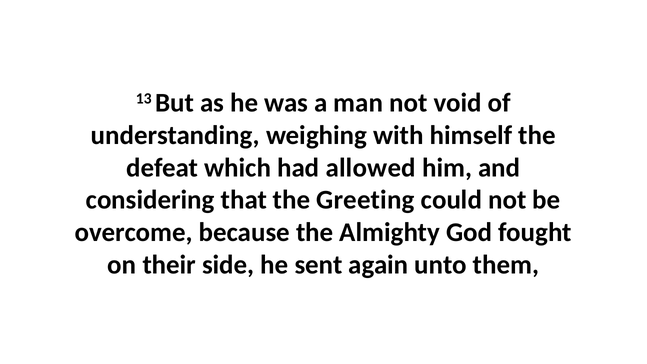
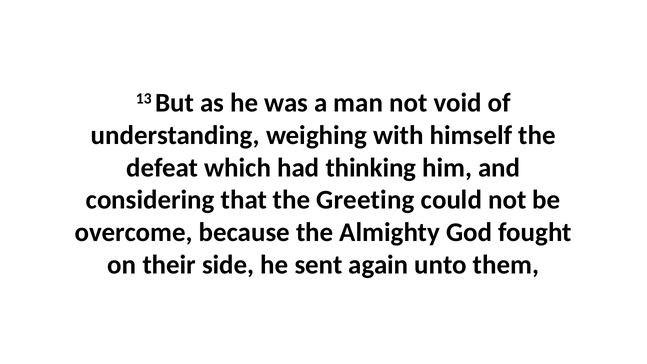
allowed: allowed -> thinking (371, 168)
